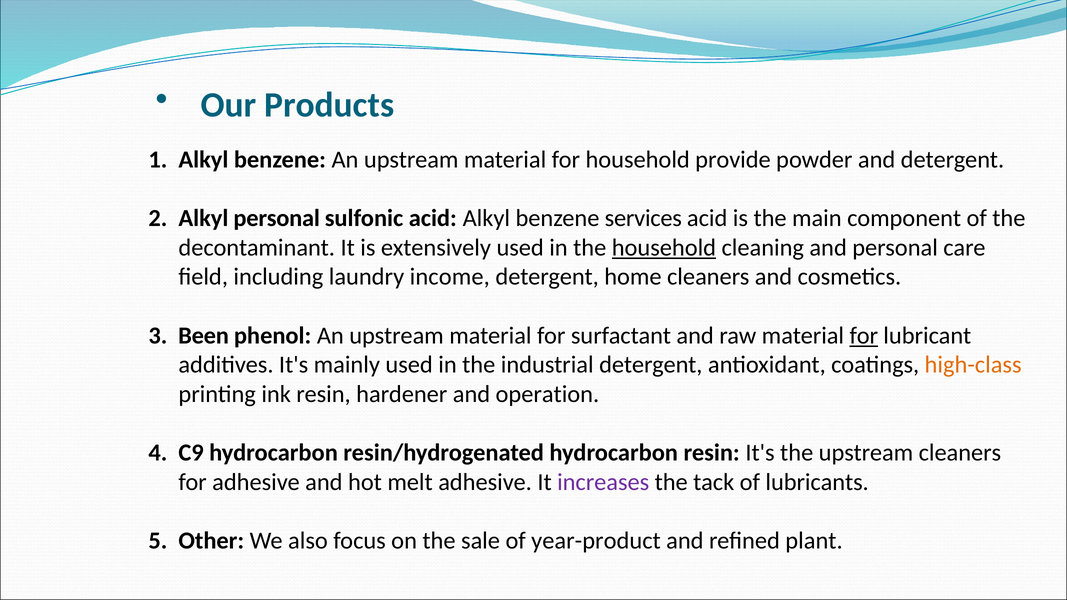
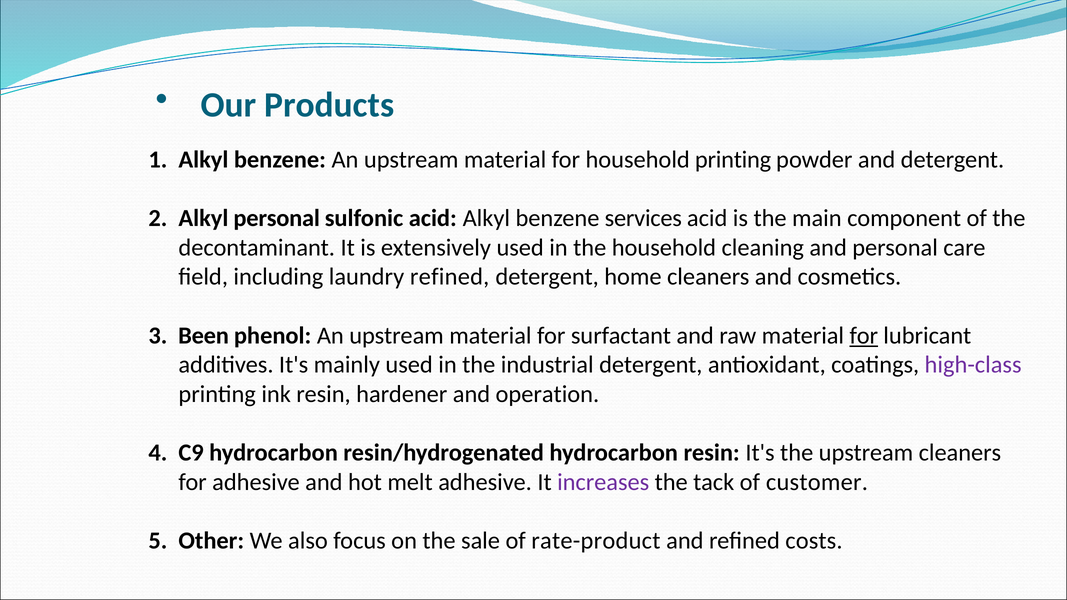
household provide: provide -> printing (733, 160)
household underline: present -> none (664, 248)
laundry income: income -> refined (450, 277)
high-class colour: orange -> purple (973, 365)
lubricants: lubricants -> customer (817, 482)
year-product: year-product -> rate-product (596, 541)
plant: plant -> costs (814, 541)
